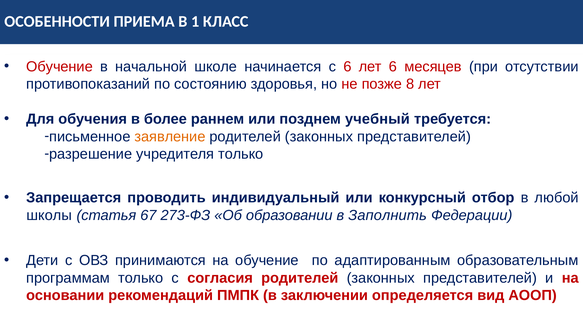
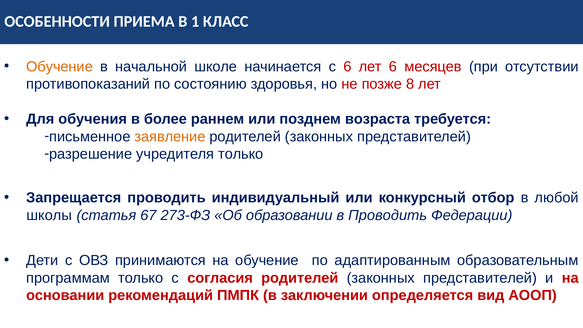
Обучение colour: red -> orange (59, 67)
учебный: учебный -> возраста (378, 119)
в Заполнить: Заполнить -> Проводить (388, 215)
